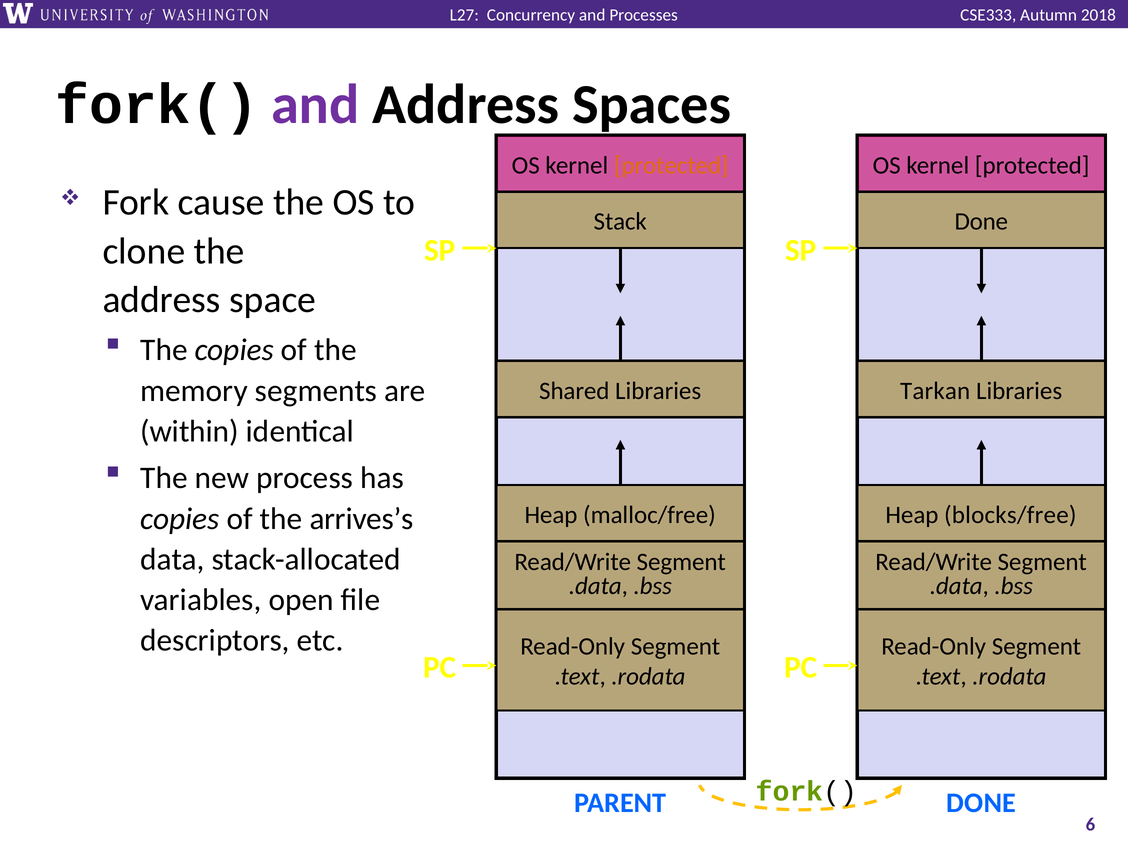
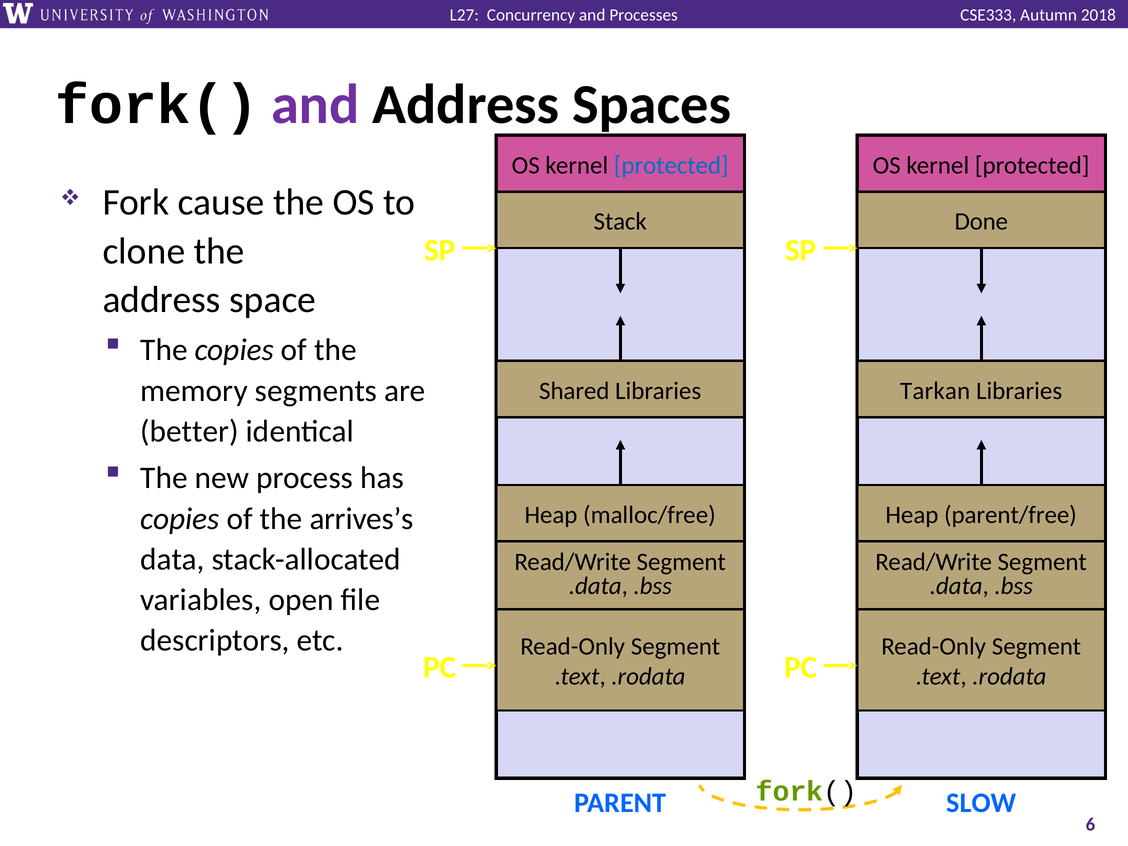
protected colour: orange -> blue (671, 165)
within: within -> better (189, 431)
blocks/free: blocks/free -> parent/free (1010, 515)
PARENT DONE: DONE -> SLOW (981, 803)
